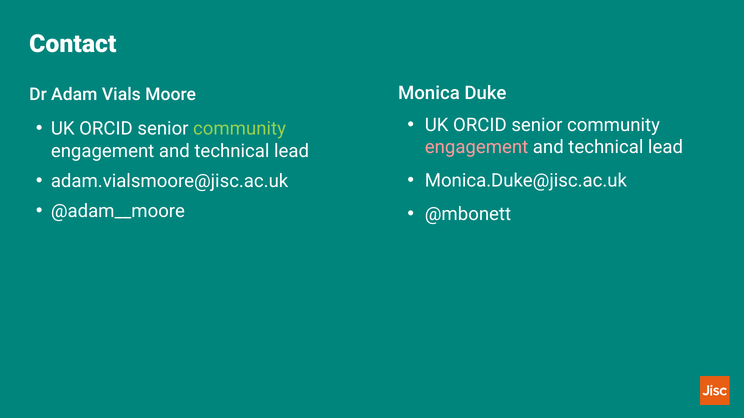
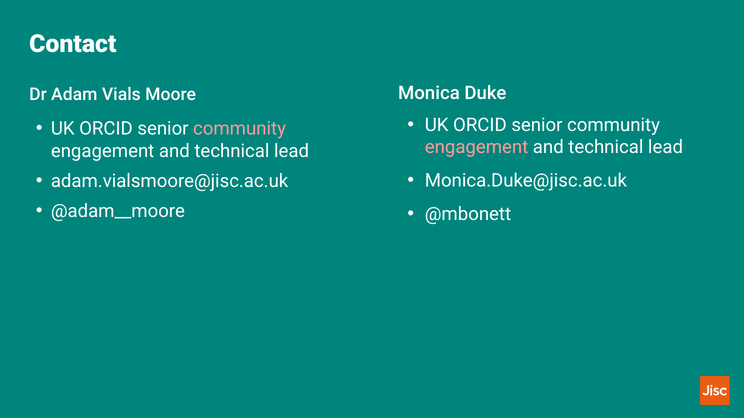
community colour: light green -> pink (240, 129)
